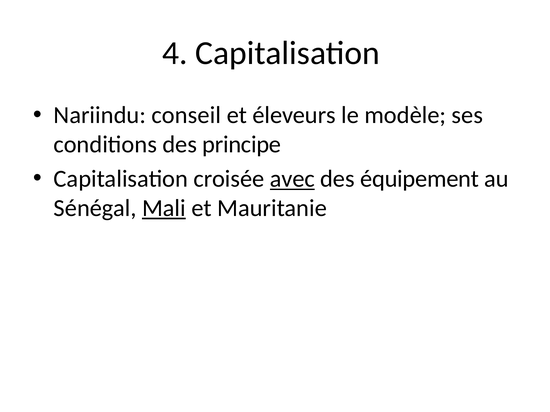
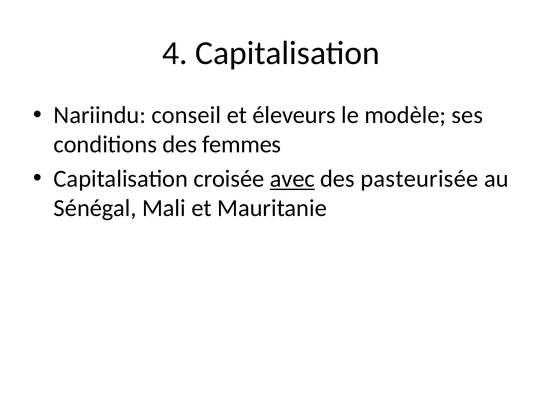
principe: principe -> femmes (242, 145)
équipement: équipement -> pasteurisée (419, 179)
Mali underline: present -> none (164, 208)
